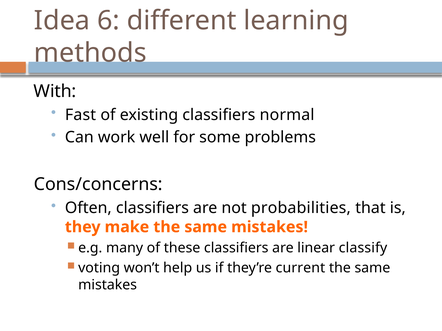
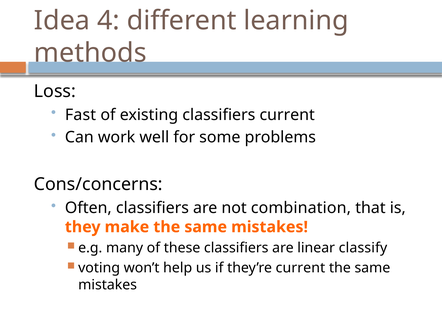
6: 6 -> 4 (108, 21)
With: With -> Loss (55, 91)
classifiers normal: normal -> current (287, 115)
probabilities: probabilities -> combination (301, 208)
